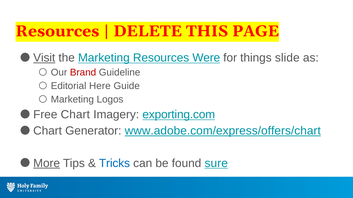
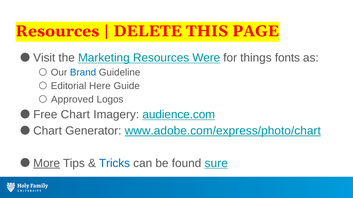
Visit underline: present -> none (44, 58)
slide: slide -> fonts (287, 58)
Brand colour: red -> blue (83, 73)
Marketing: Marketing -> Approved (72, 100)
exporting.com: exporting.com -> audience.com (179, 115)
www.adobe.com/express/offers/chart: www.adobe.com/express/offers/chart -> www.adobe.com/express/photo/chart (223, 131)
